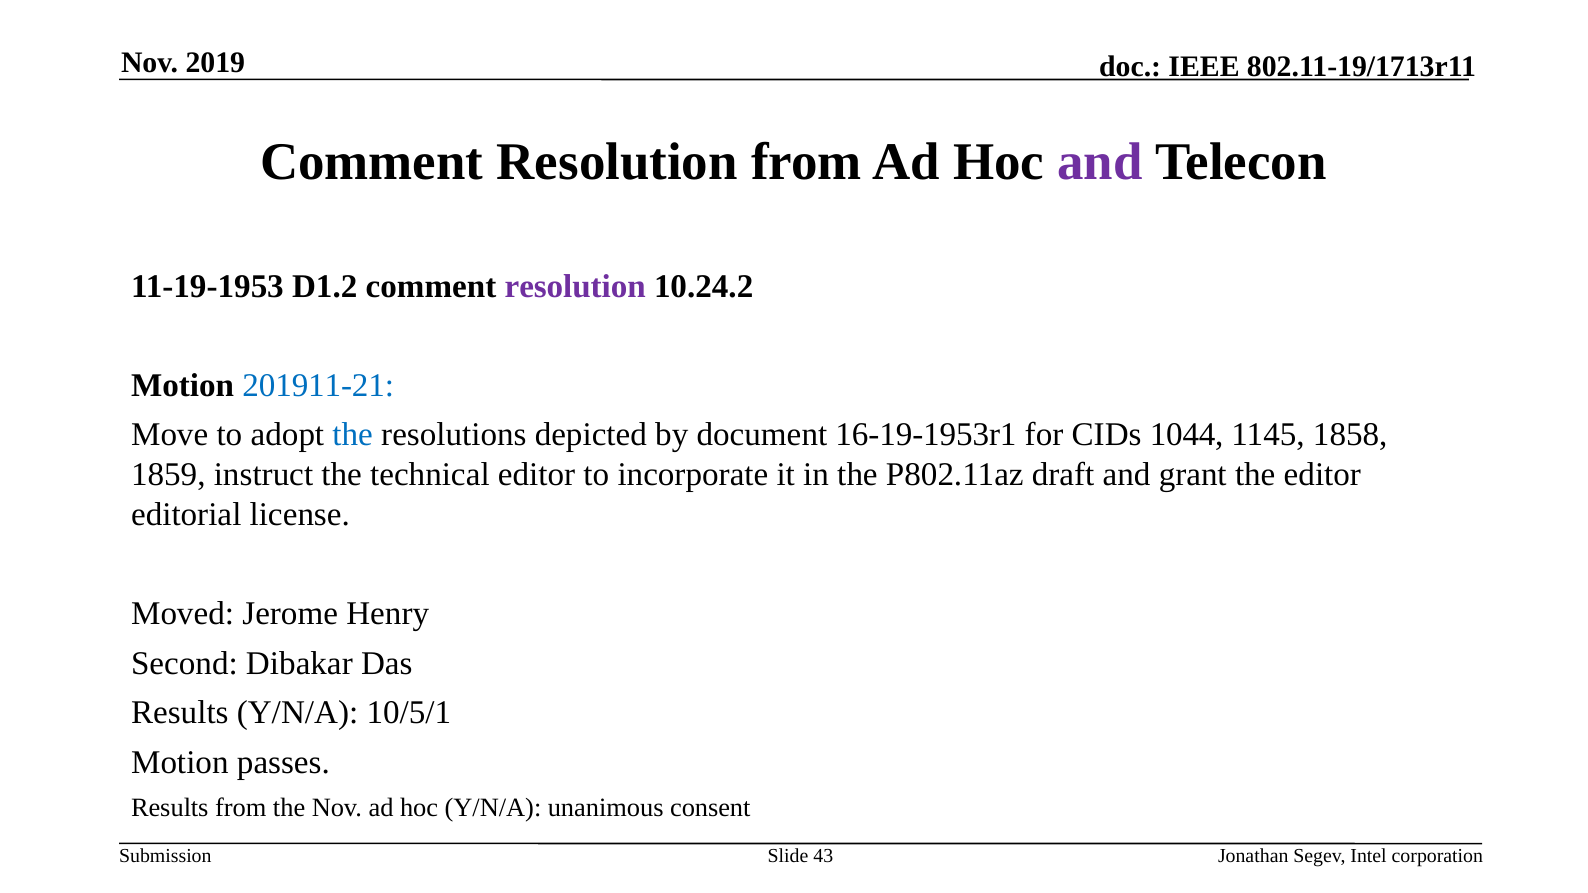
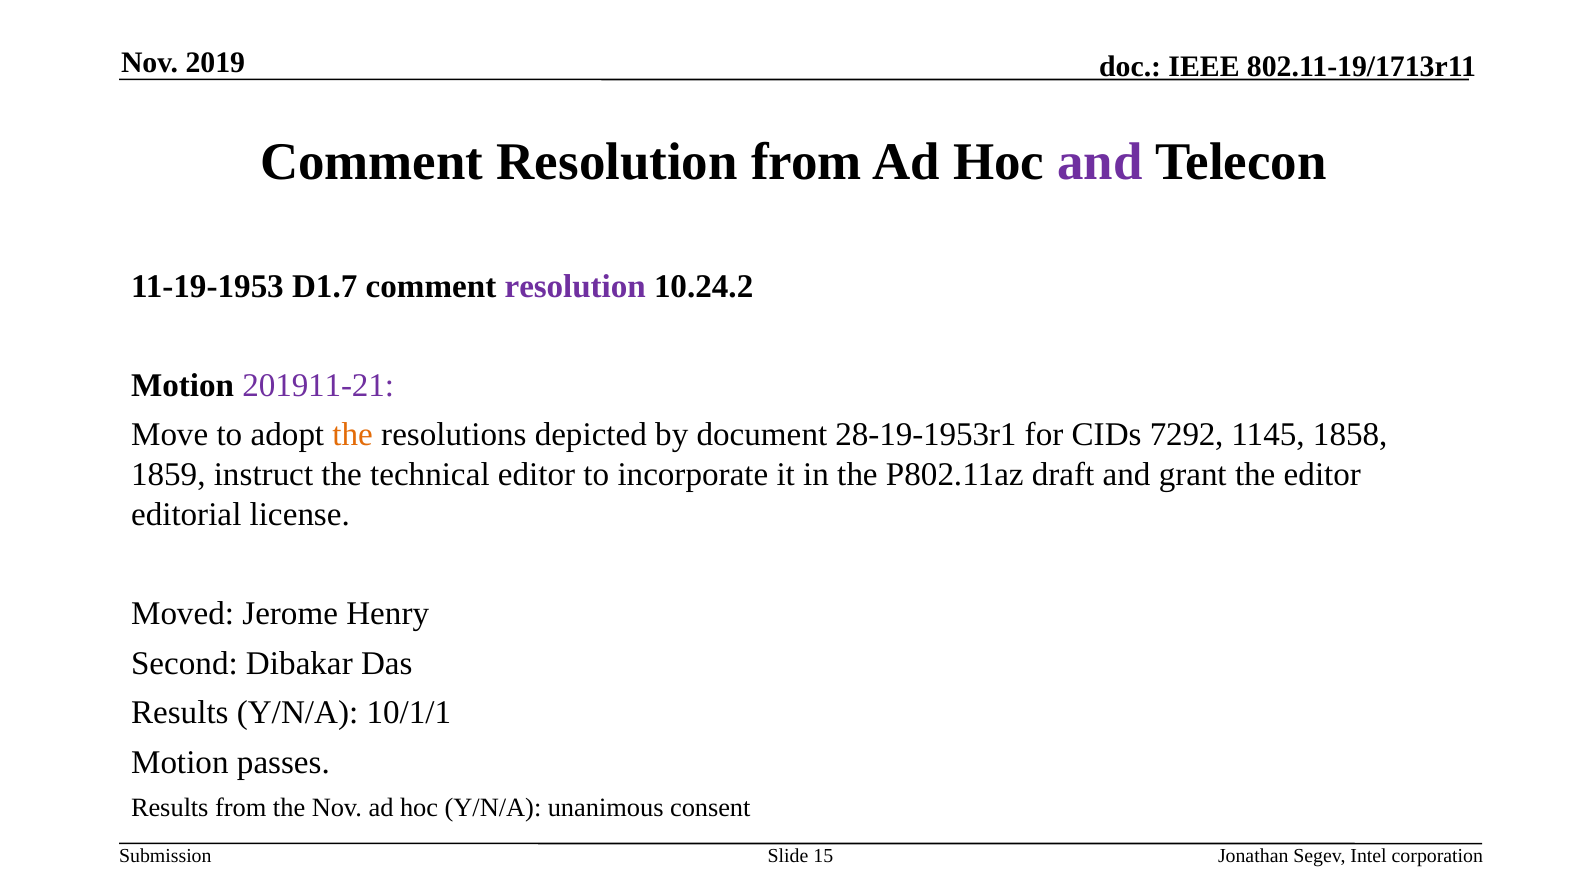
D1.2: D1.2 -> D1.7 (325, 286)
201911-21 colour: blue -> purple (318, 386)
the colour: blue -> orange (353, 435)
16-19-1953r1: 16-19-1953r1 -> 28-19-1953r1 (926, 435)
1044: 1044 -> 7292 (1187, 435)
10/5/1: 10/5/1 -> 10/1/1 (409, 713)
43: 43 -> 15 (823, 857)
